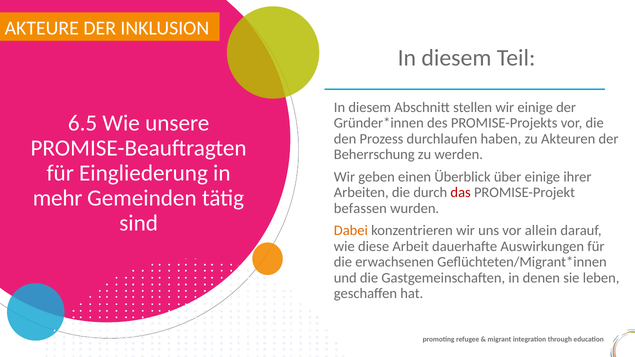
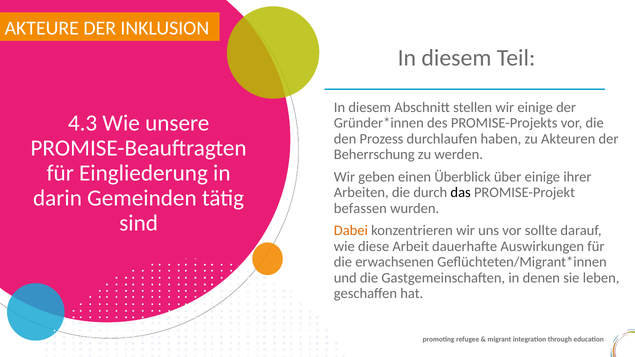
6.5: 6.5 -> 4.3 (83, 123)
das colour: red -> black (461, 193)
mehr: mehr -> darin (57, 198)
allein: allein -> sollte (541, 231)
